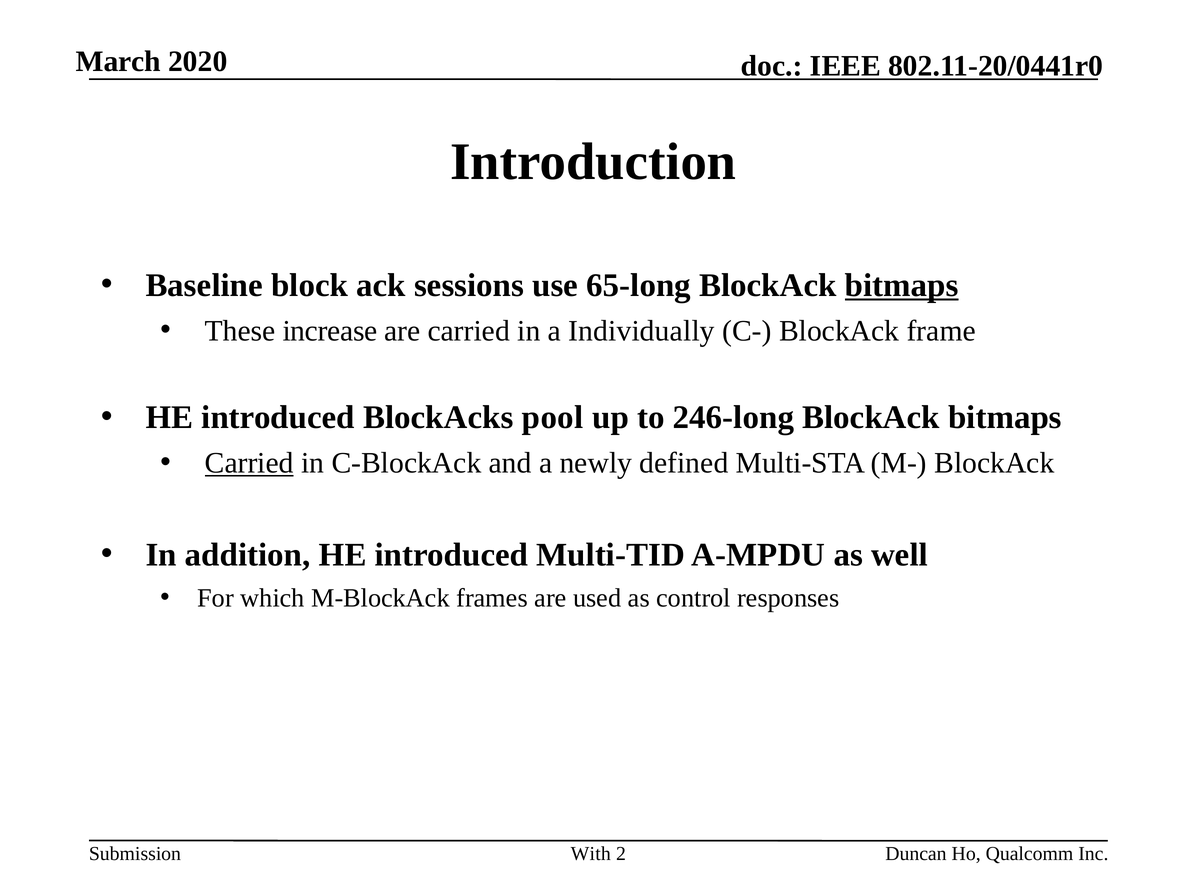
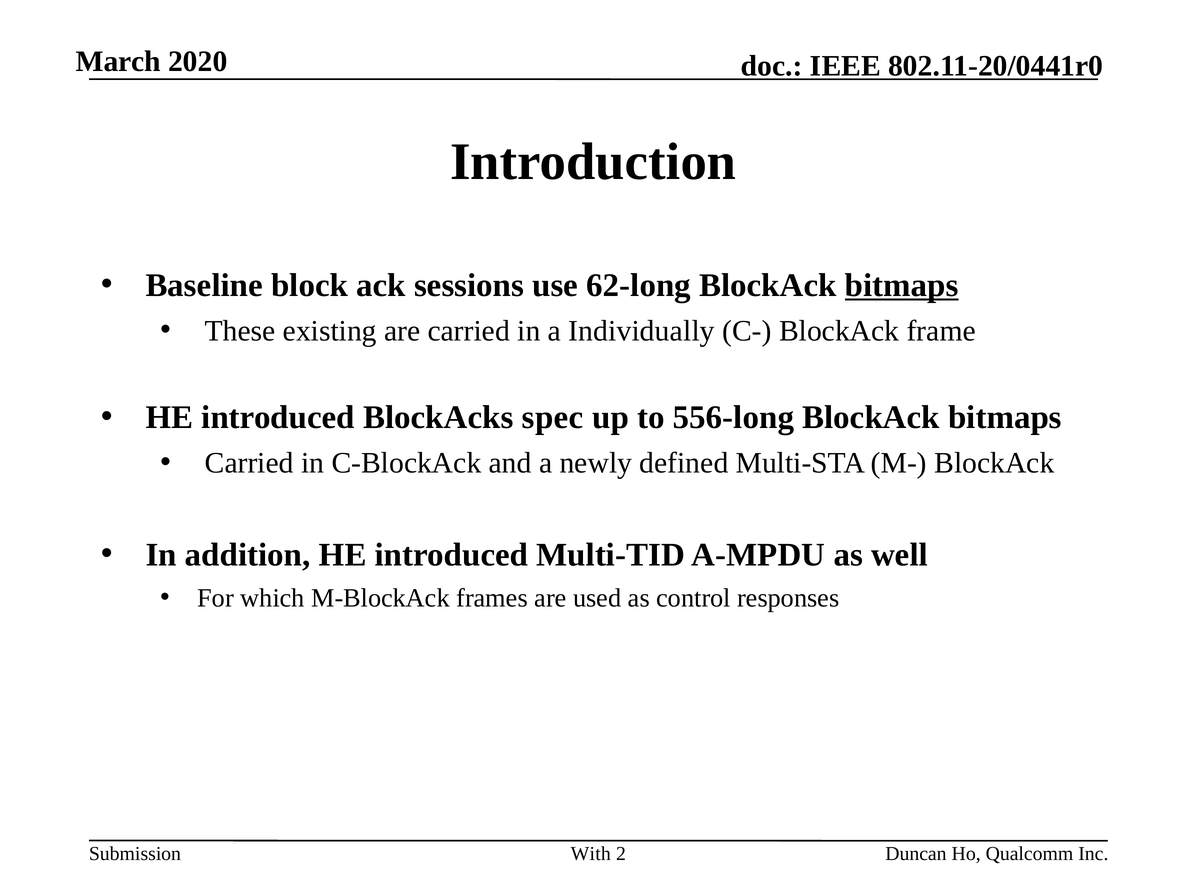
65-long: 65-long -> 62-long (639, 285)
increase: increase -> existing (330, 331)
pool: pool -> spec (553, 418)
246-long: 246-long -> 556-long (733, 418)
Carried underline: present -> none (249, 463)
